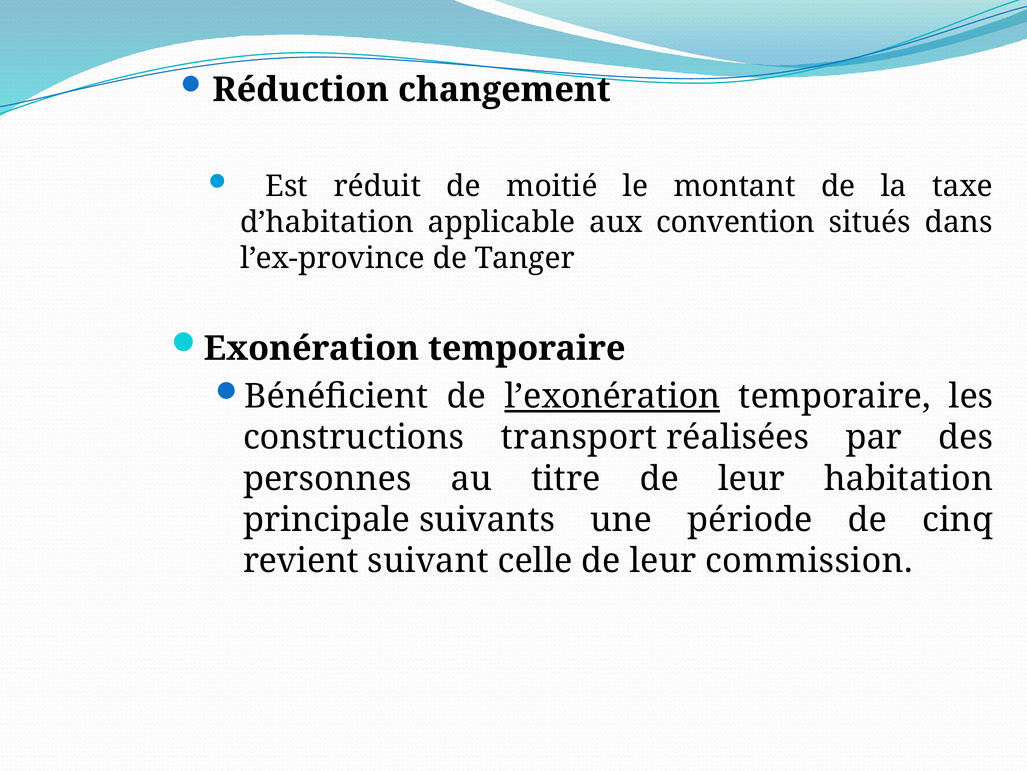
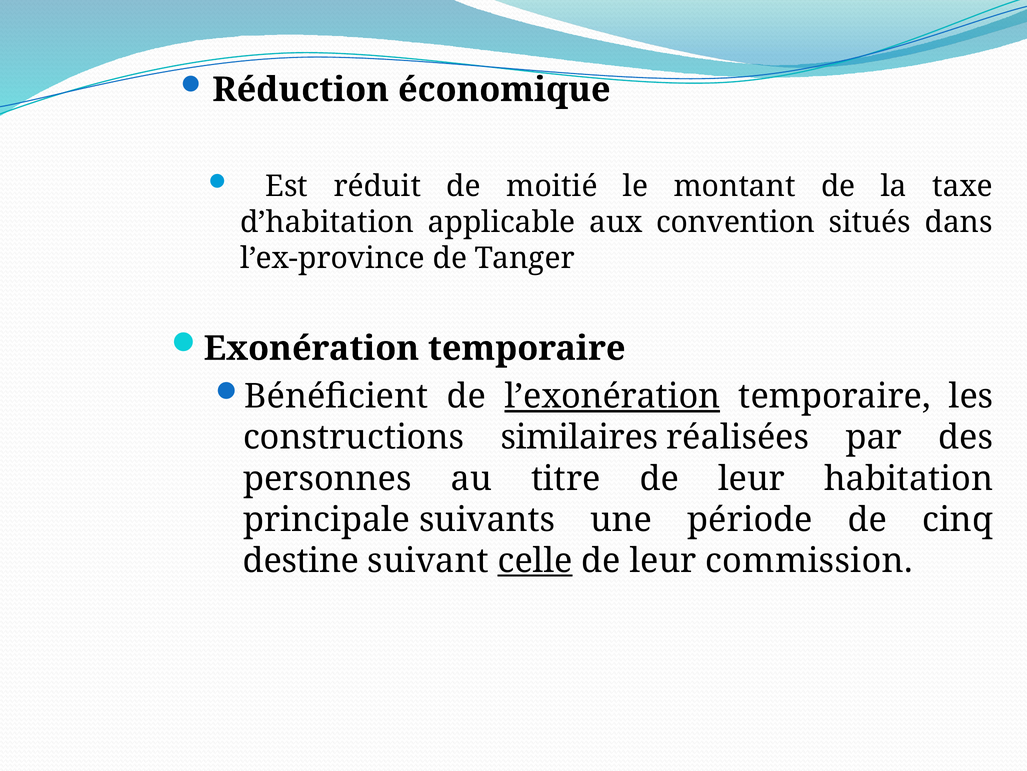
changement: changement -> économique (504, 90)
transport: transport -> similaires (579, 437)
revient: revient -> destine (301, 560)
celle underline: none -> present (535, 560)
